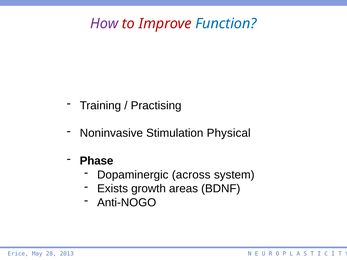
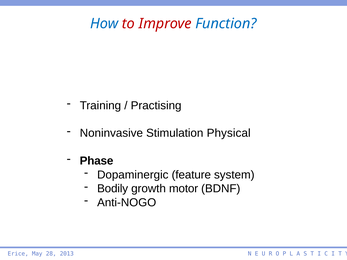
How colour: purple -> blue (104, 24)
across: across -> feature (191, 175)
Exists: Exists -> Bodily (113, 189)
areas: areas -> motor (184, 189)
